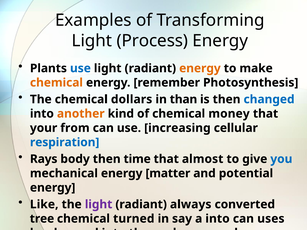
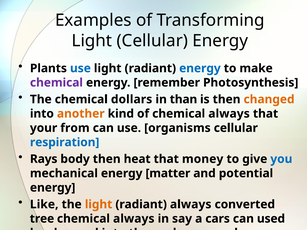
Light Process: Process -> Cellular (152, 41)
energy colour: orange -> blue (200, 68)
chemical colour: orange -> purple (56, 83)
changed colour: blue -> orange (269, 99)
of chemical money: money -> always (229, 114)
increasing: increasing -> organisms (177, 128)
time: time -> heat (137, 159)
almost: almost -> money (203, 159)
light colour: purple -> orange (99, 205)
turned: turned -> always (134, 219)
a into: into -> cars (218, 219)
uses: uses -> used (271, 219)
